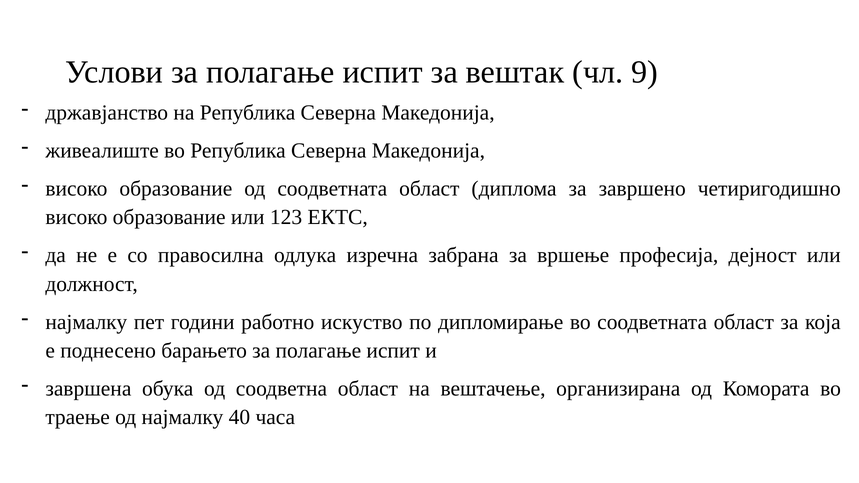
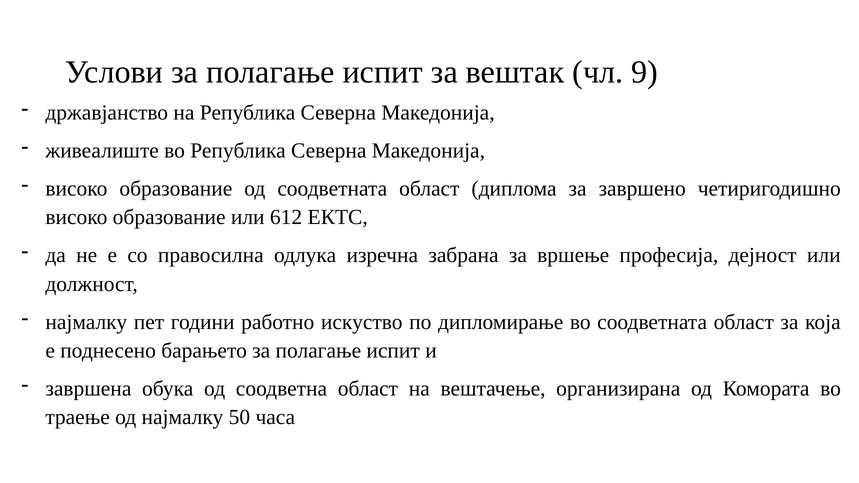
123: 123 -> 612 (286, 217)
40: 40 -> 50 (239, 417)
